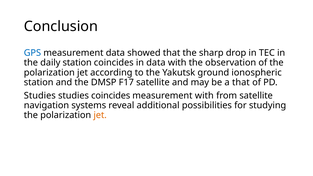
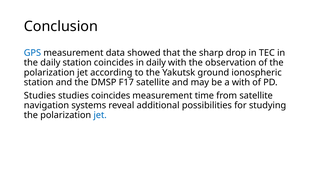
in data: data -> daily (156, 63)
a that: that -> with (241, 82)
measurement with: with -> time (204, 96)
jet colour: orange -> blue (100, 115)
